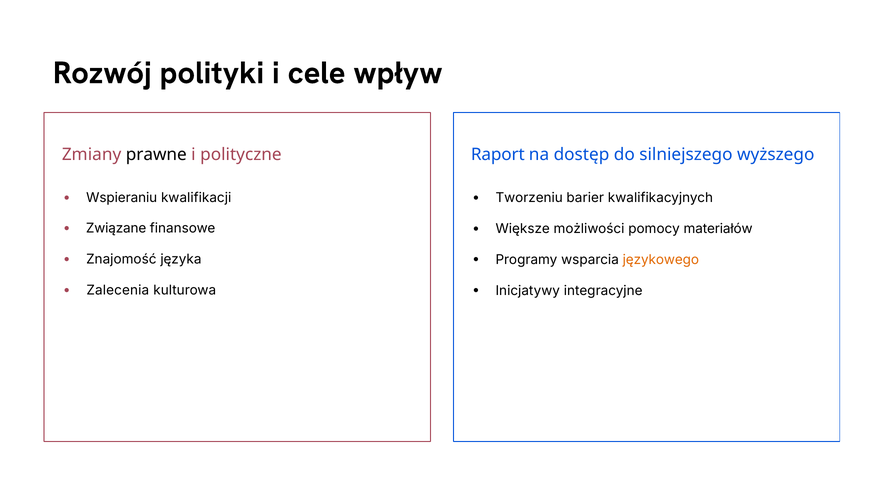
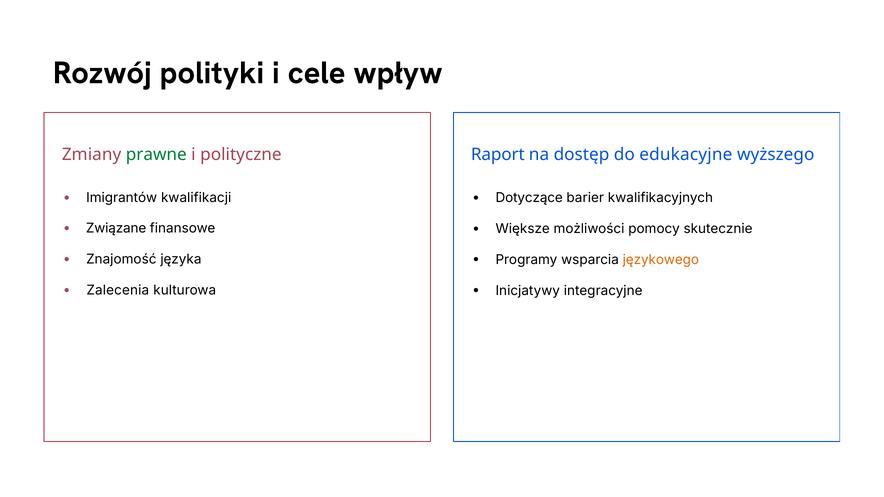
prawne colour: black -> green (156, 155)
silniejszego: silniejszego -> edukacyjne (686, 155)
Wspieraniu: Wspieraniu -> Imigrantów (122, 198)
Tworzeniu: Tworzeniu -> Dotyczące (529, 198)
materiałów: materiałów -> skutecznie (718, 229)
